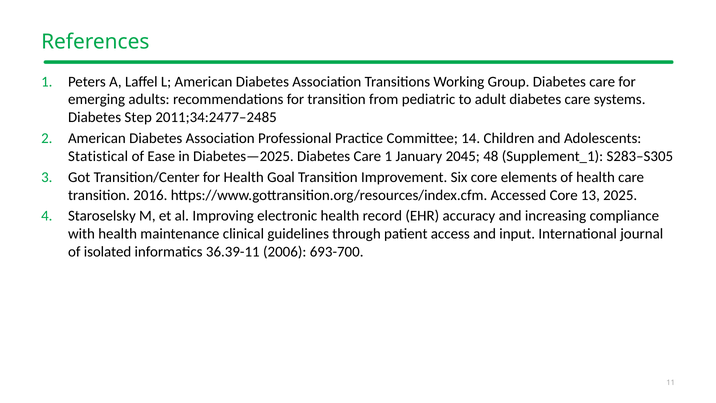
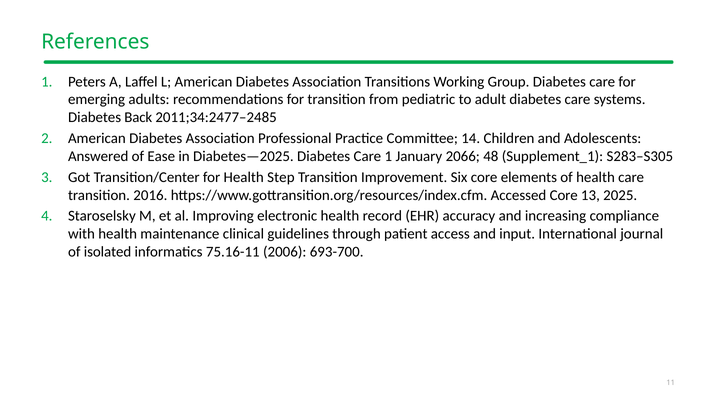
Step: Step -> Back (138, 117)
Statistical: Statistical -> Answered (98, 156)
2045: 2045 -> 2066 (463, 156)
Goal: Goal -> Step (281, 177)
36.39-11: 36.39-11 -> 75.16-11 (233, 252)
